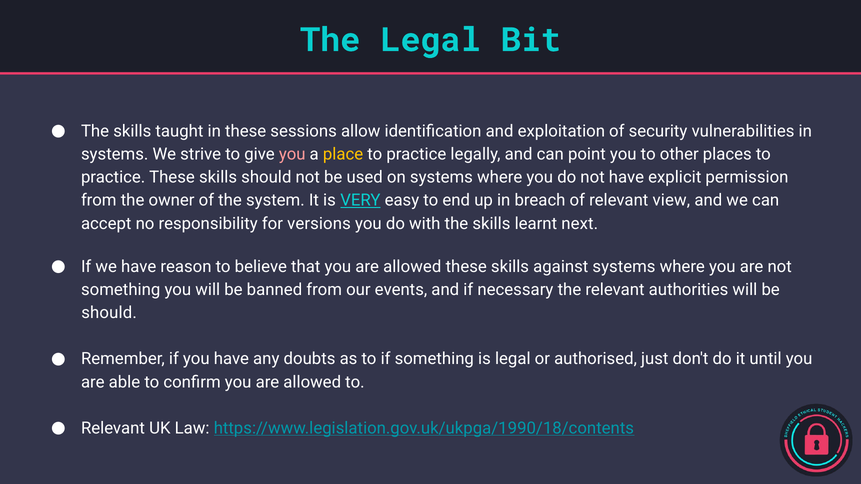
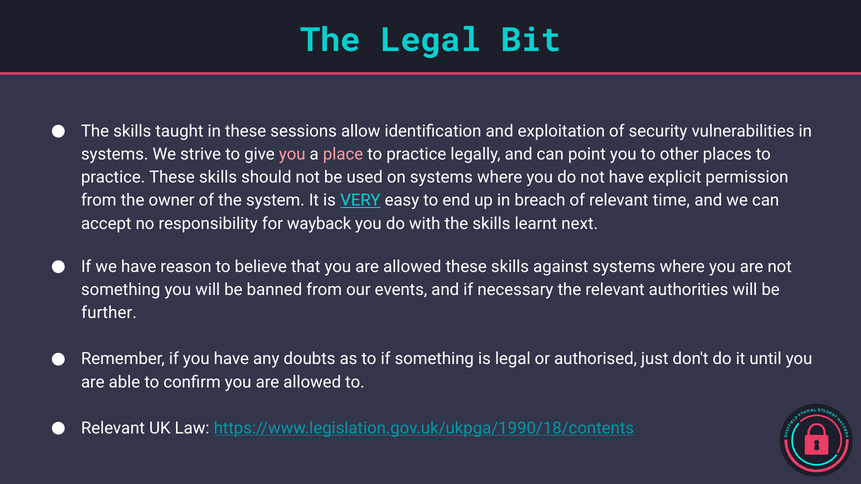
place colour: yellow -> pink (343, 154)
view: view -> time (671, 201)
versions: versions -> wayback (319, 224)
should: should -> further (109, 313)
